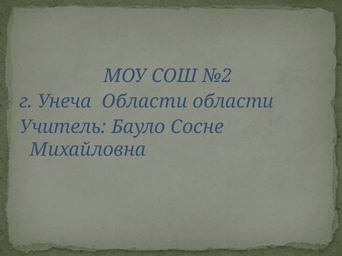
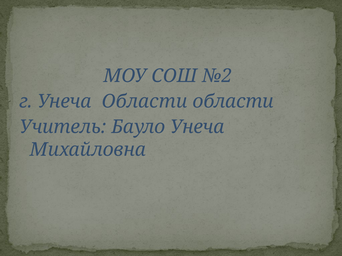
Бауло Сосне: Сосне -> Унеча (197, 127)
